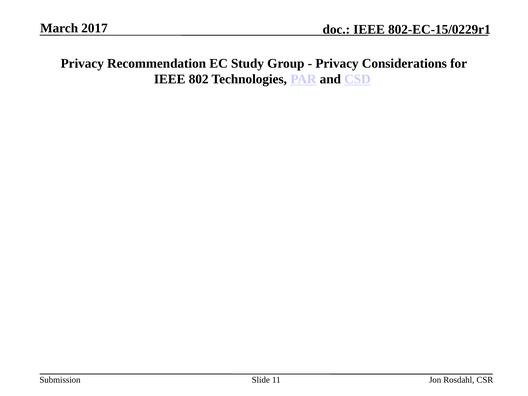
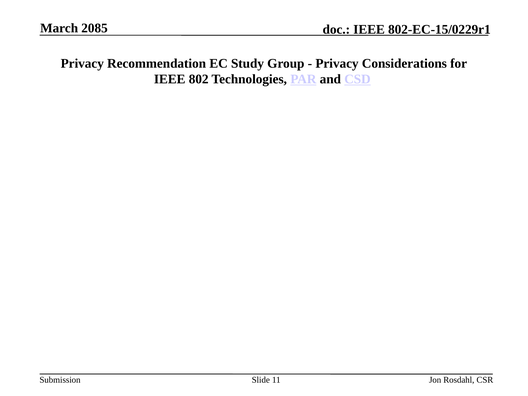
2017: 2017 -> 2085 (95, 28)
